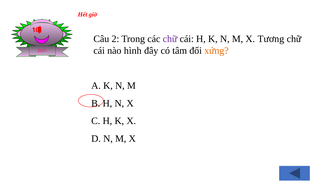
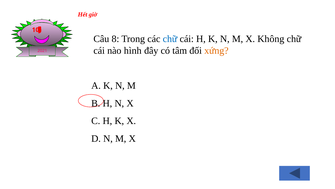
Câu 2: 2 -> 8 (115, 39)
chữ colour: purple -> blue (170, 39)
Tương: Tương -> Không (271, 39)
